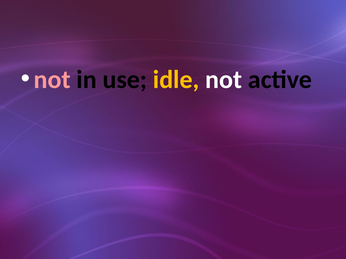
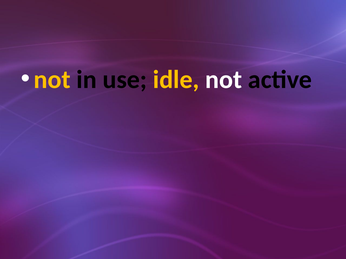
not colour: pink -> yellow (52, 80)
